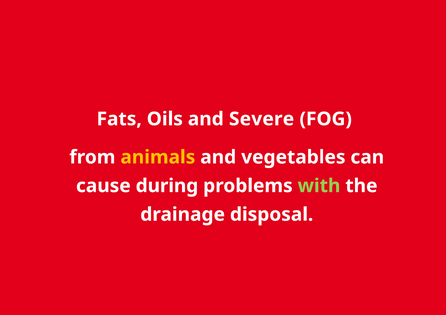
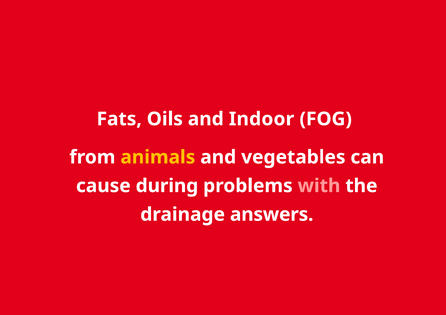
Severe: Severe -> Indoor (262, 119)
with colour: light green -> pink (319, 186)
disposal: disposal -> answers (272, 215)
